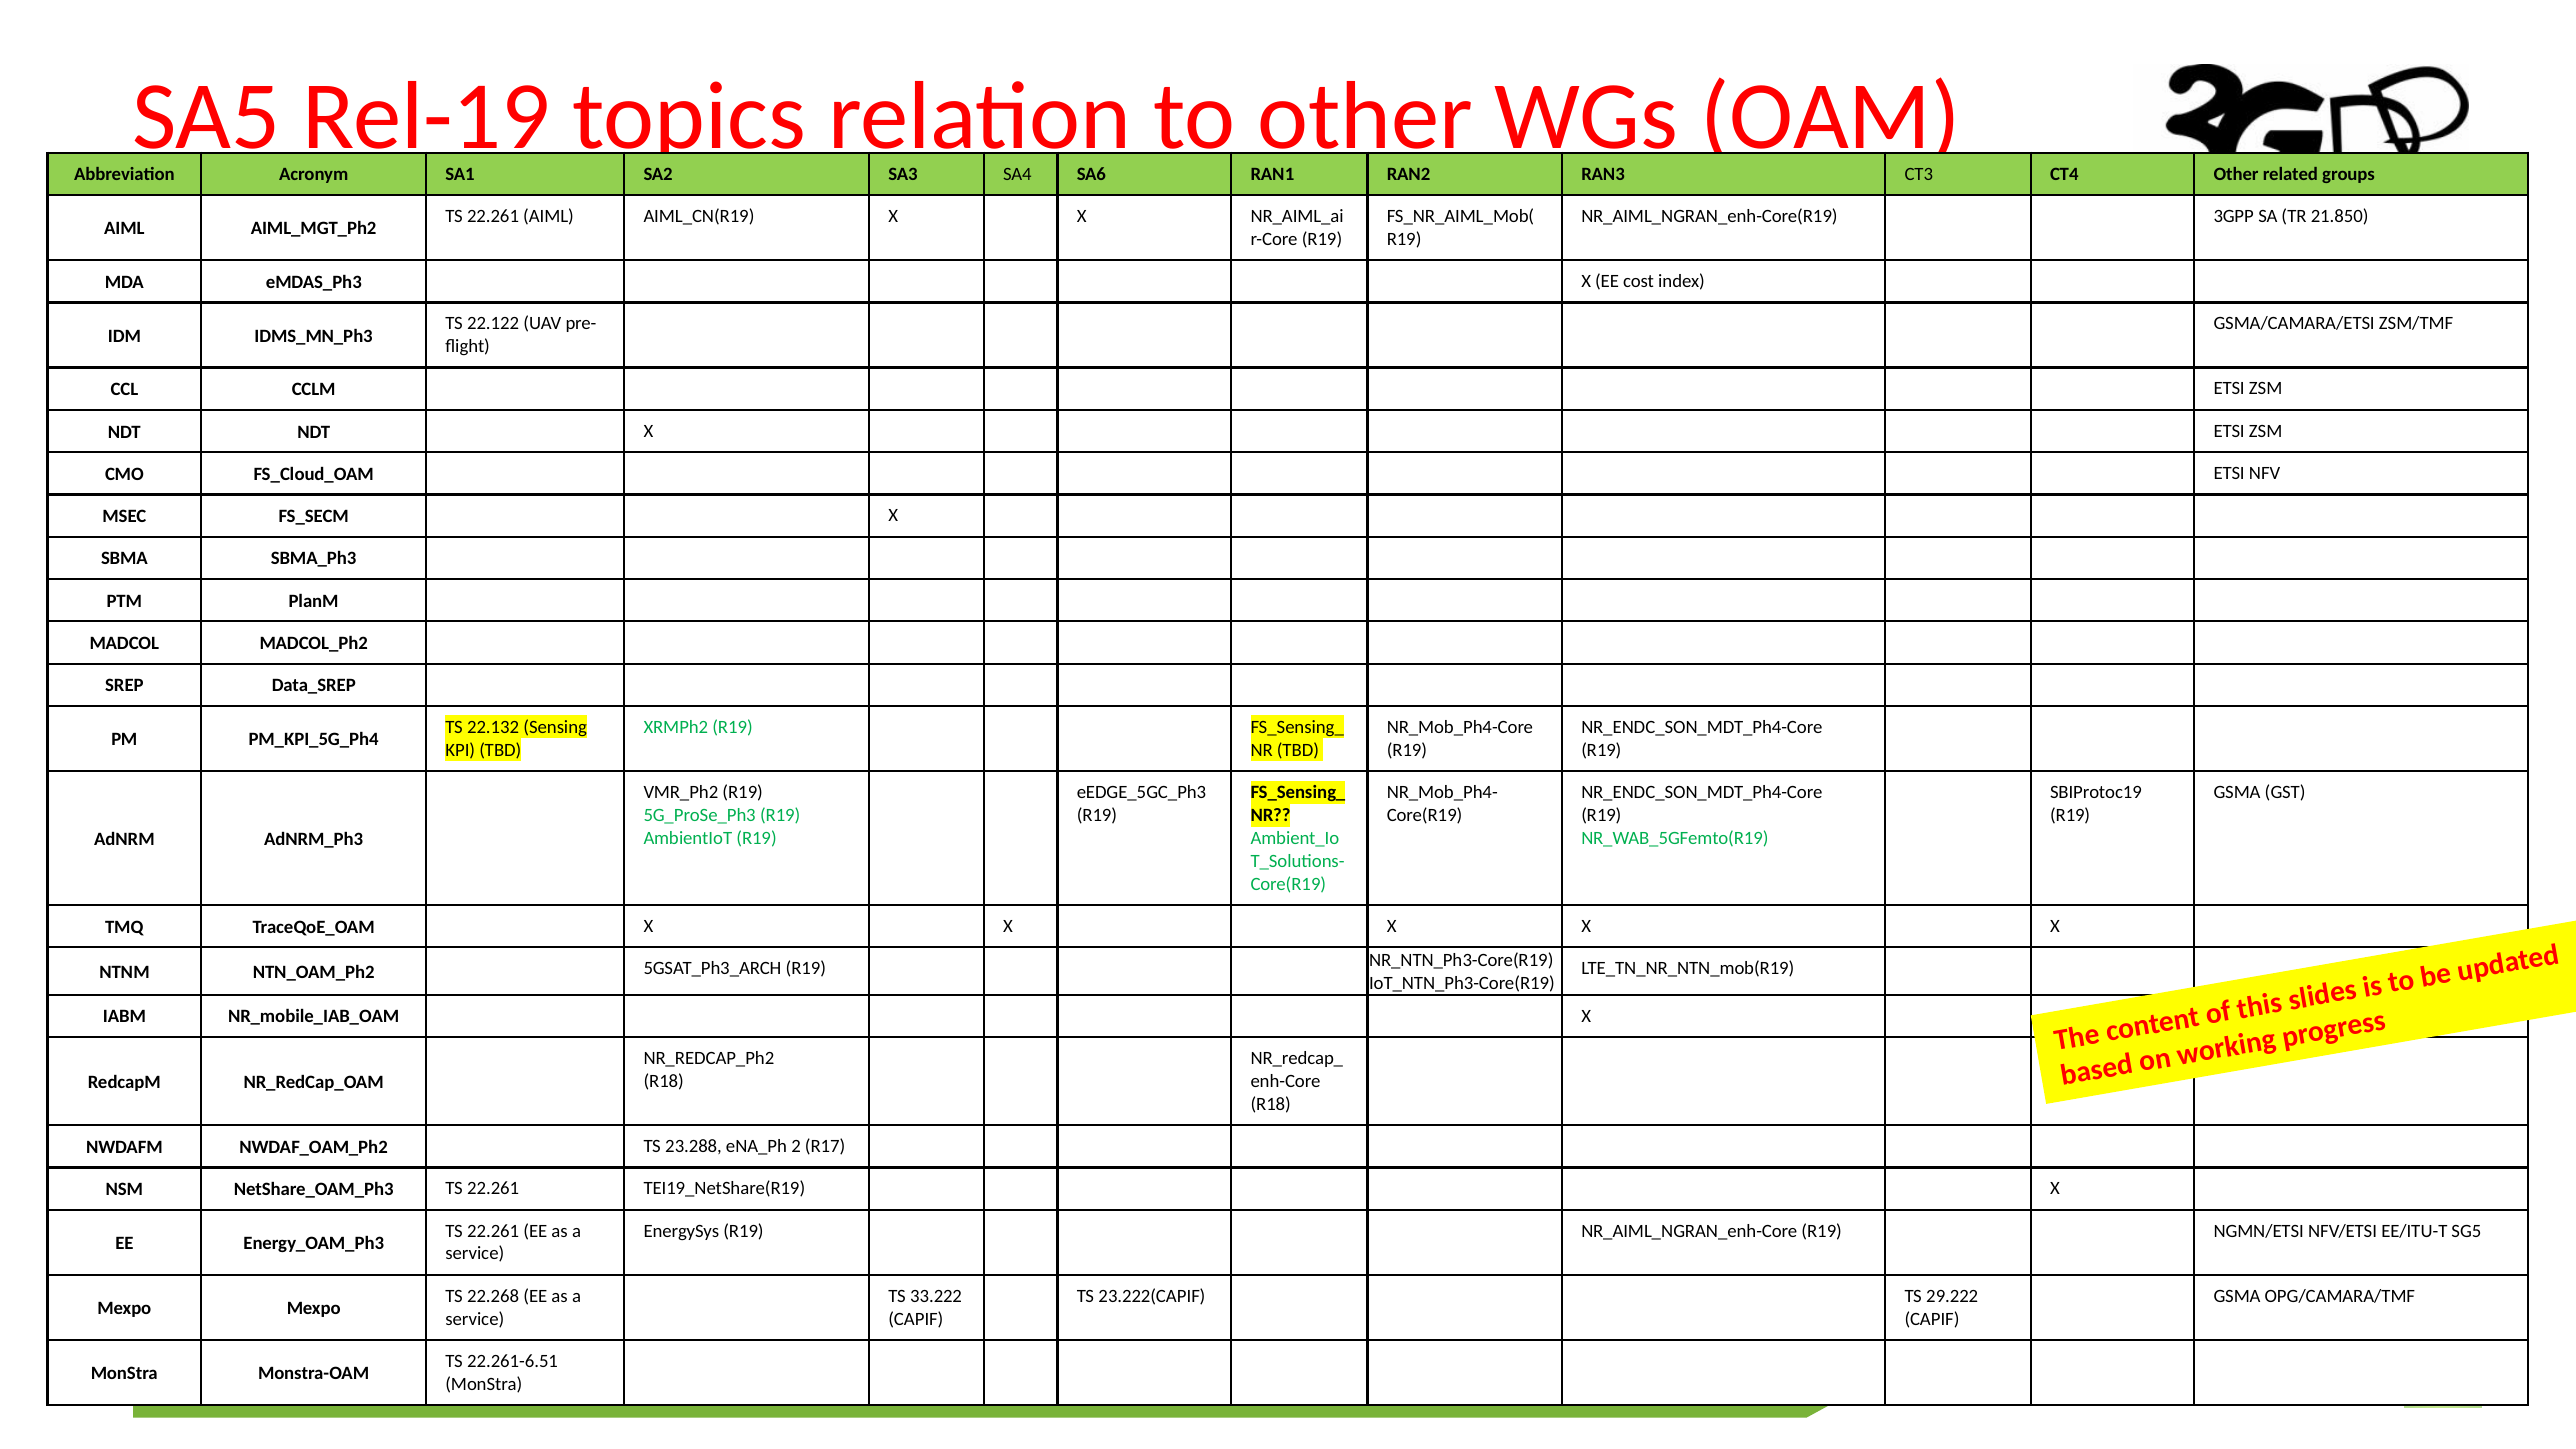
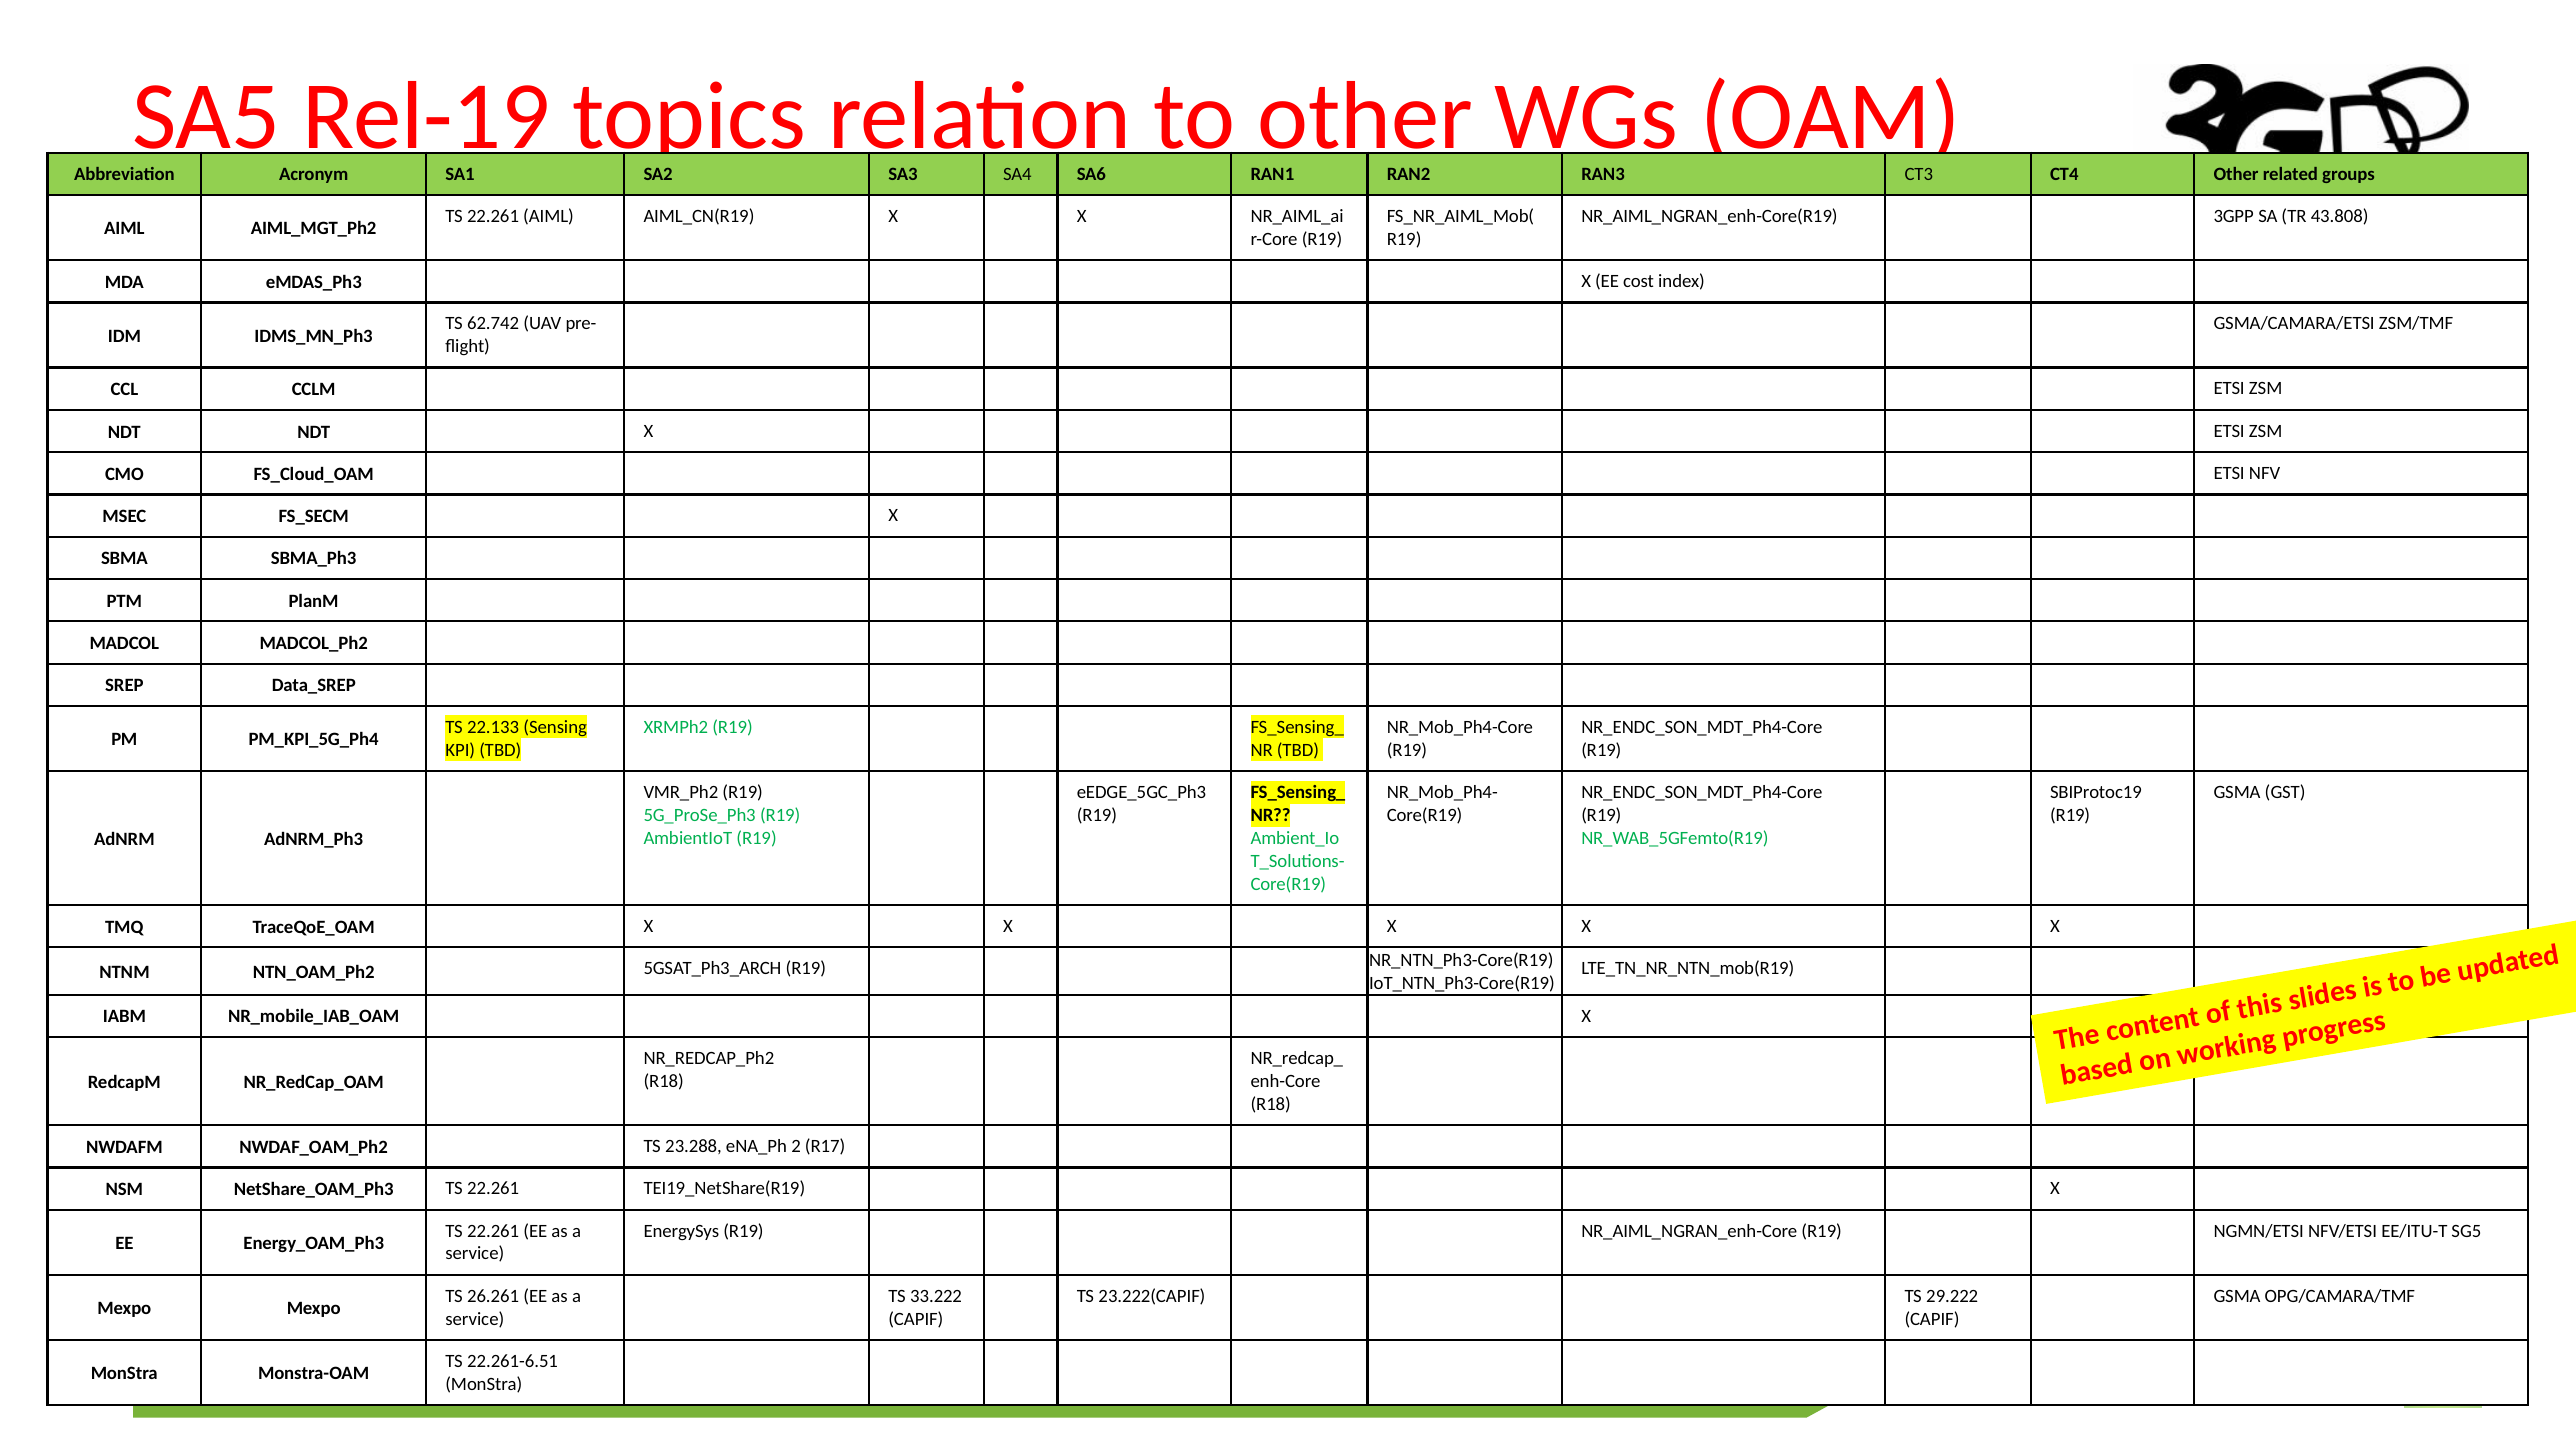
21.850: 21.850 -> 43.808 (2340, 216)
22.122: 22.122 -> 62.742 (493, 324)
22.132: 22.132 -> 22.133 (493, 727)
22.268: 22.268 -> 26.261 (493, 1296)
